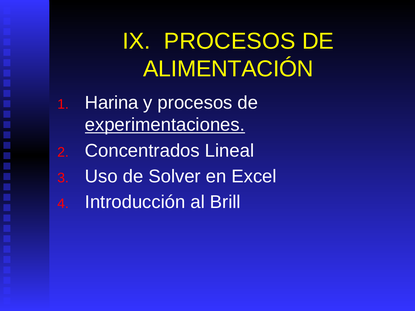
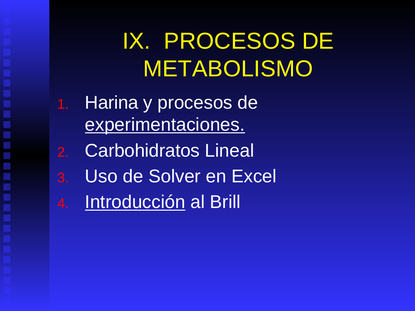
ALIMENTACIÓN: ALIMENTACIÓN -> METABOLISMO (228, 69)
Concentrados: Concentrados -> Carbohidratos (142, 151)
Introducción underline: none -> present (135, 202)
